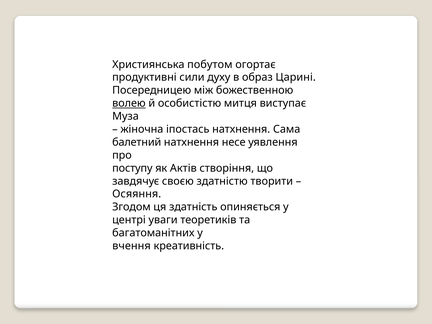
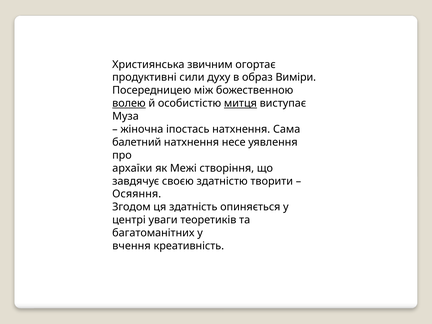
побутом: побутом -> звичним (210, 64)
Царині: Царині -> Виміри (296, 77)
митця underline: none -> present (240, 103)
поступу: поступу -> архаїки (132, 168)
Актів: Актів -> Межі (183, 168)
